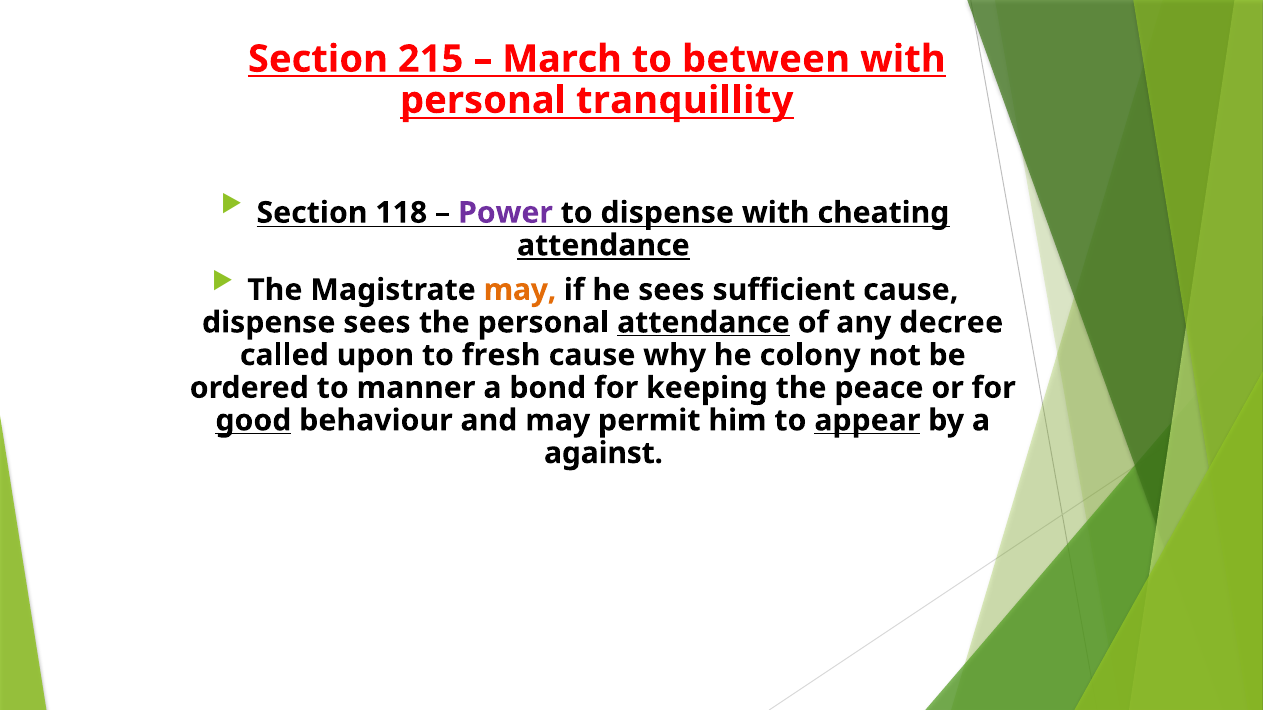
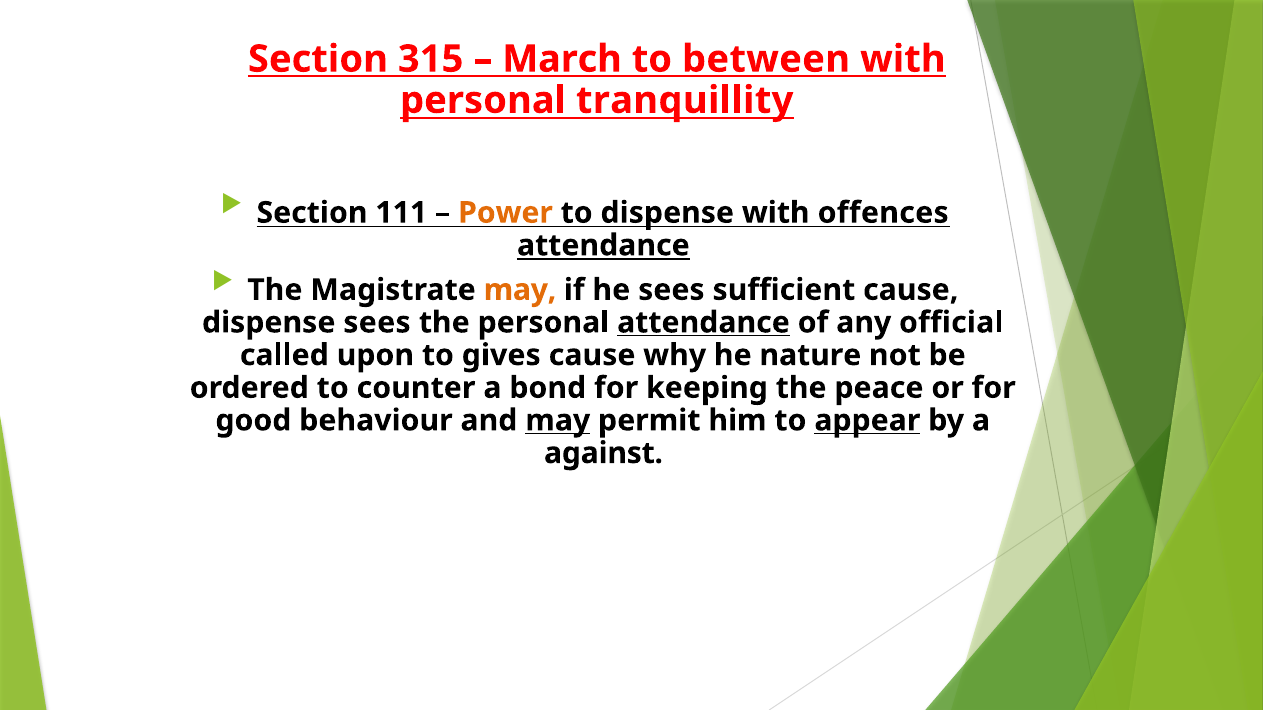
215: 215 -> 315 (431, 59)
118: 118 -> 111 (401, 213)
Power colour: purple -> orange (505, 213)
cheating: cheating -> offences (883, 213)
decree: decree -> official (951, 323)
fresh: fresh -> gives (501, 355)
colony: colony -> nature (810, 355)
manner: manner -> counter (416, 388)
good underline: present -> none (253, 421)
may underline: none -> present (558, 421)
